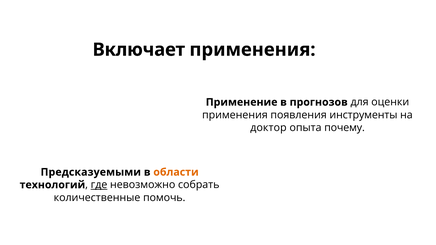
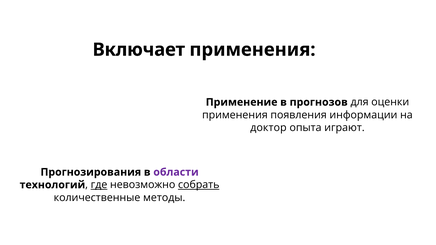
инструменты: инструменты -> информации (363, 115)
почему: почему -> играют (344, 128)
Предсказуемыми: Предсказуемыми -> Прогнозирования (91, 172)
области colour: orange -> purple (176, 172)
собрать underline: none -> present (199, 185)
помочь: помочь -> методы (164, 198)
